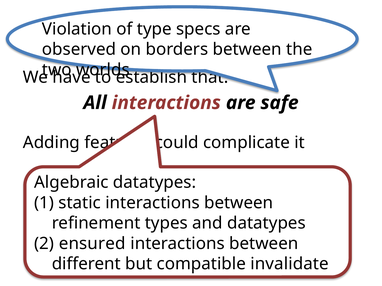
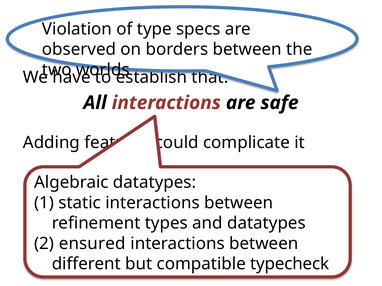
invalidate: invalidate -> typecheck (290, 264)
